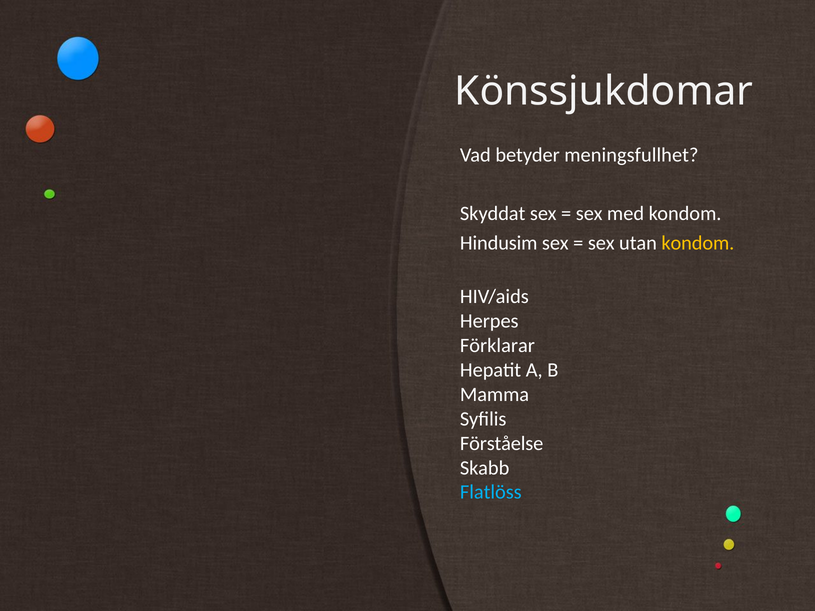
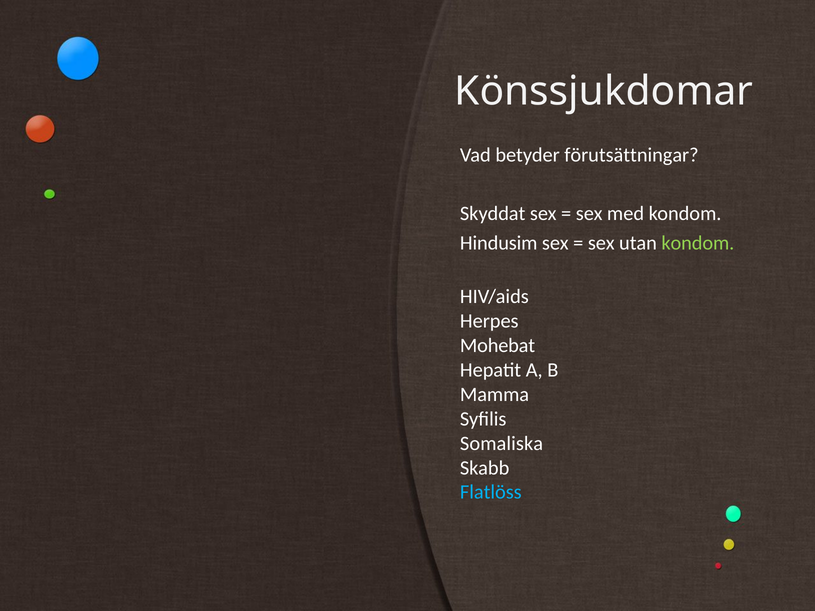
meningsfullhet: meningsfullhet -> förutsättningar (631, 155)
kondom colour: yellow -> light green (698, 243)
Förklarar: Förklarar -> Mohebat (498, 346)
Förståelse: Förståelse -> Somaliska (502, 444)
